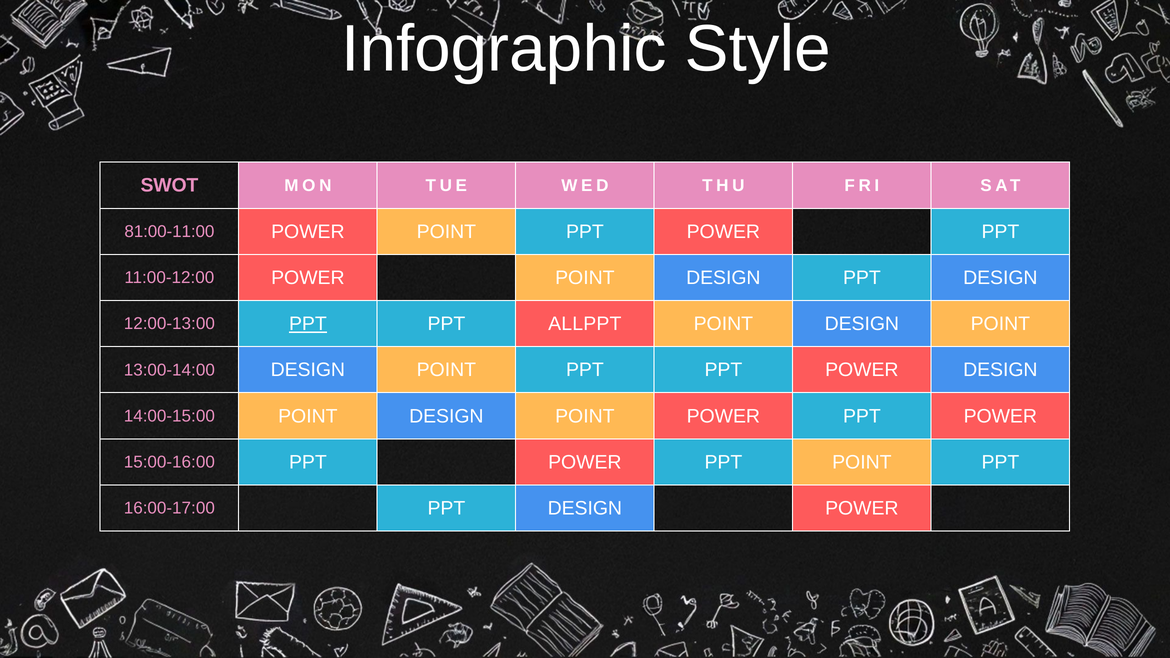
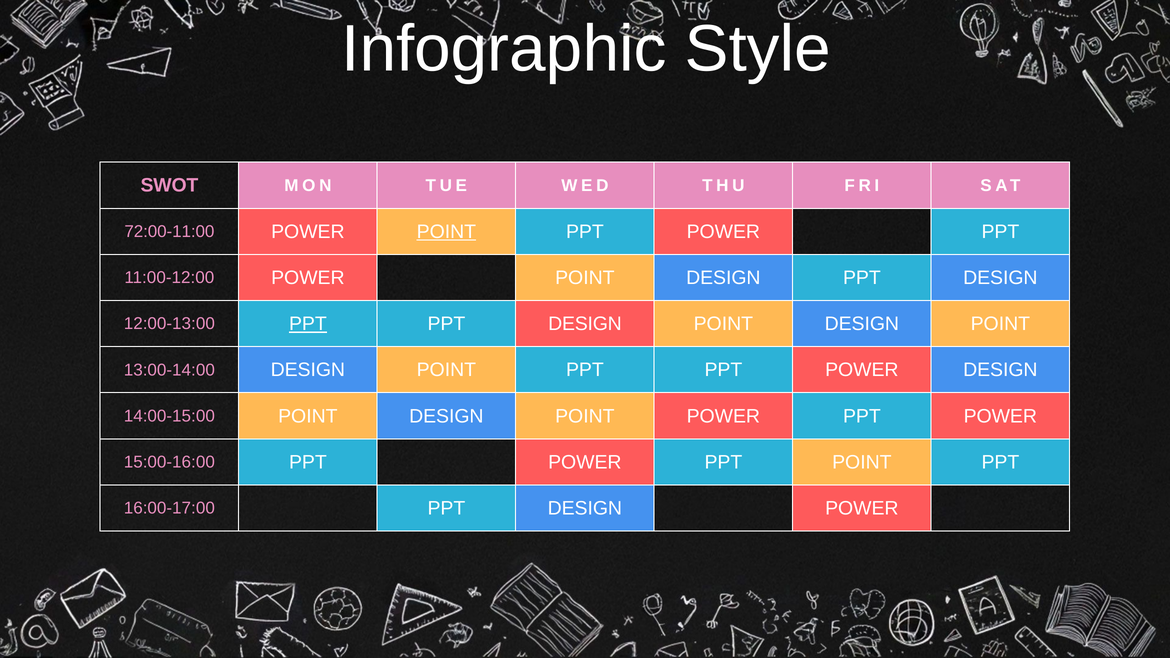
81:00-11:00: 81:00-11:00 -> 72:00-11:00 (169, 232)
POINT underline: none -> present (446, 232)
ALLPPT: ALLPPT -> DESIGN (585, 324)
